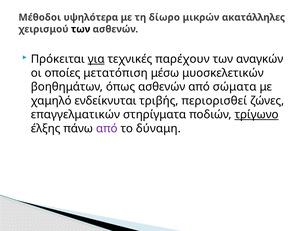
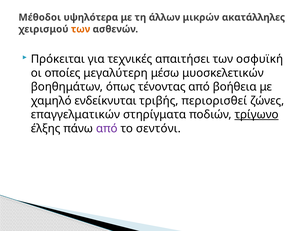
δίωρο: δίωρο -> άλλων (165, 17)
των colour: black -> orange (81, 29)
για underline: present -> none (96, 59)
παρέχουν: παρέχουν -> απαιτήσει (182, 59)
αναγκών: αναγκών -> οσφυϊκή (260, 59)
μετατόπιση: μετατόπιση -> μεγαλύτερη (116, 73)
όπως ασθενών: ασθενών -> τένοντας (162, 87)
σώματα: σώματα -> βοήθεια (235, 87)
δύναμη: δύναμη -> σεντόνι (158, 129)
